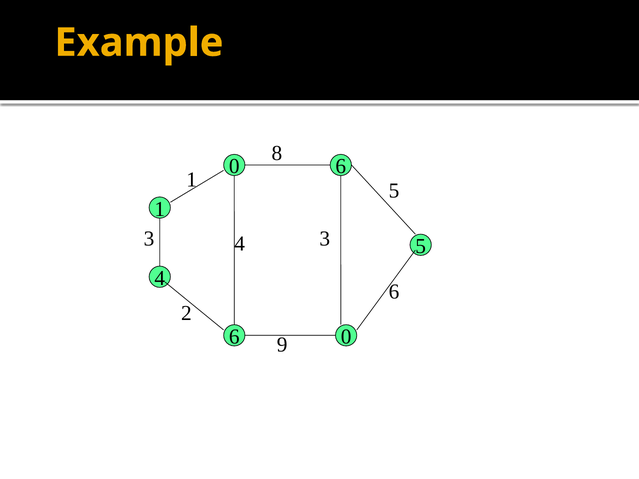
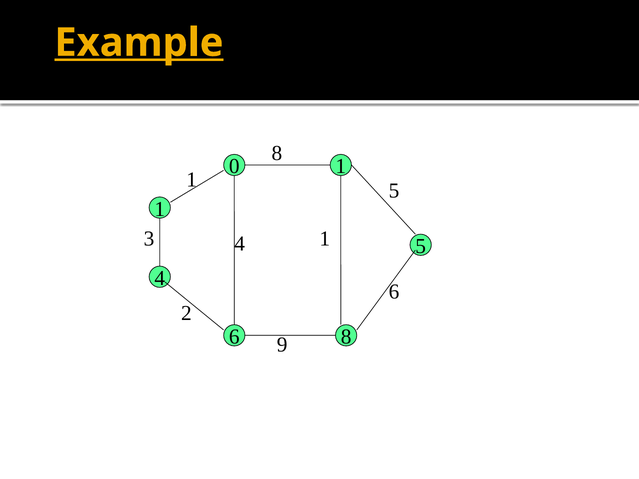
Example underline: none -> present (139, 43)
0 6: 6 -> 1 (341, 167)
3: 3 -> 1 (325, 239)
6 0: 0 -> 8 (346, 337)
